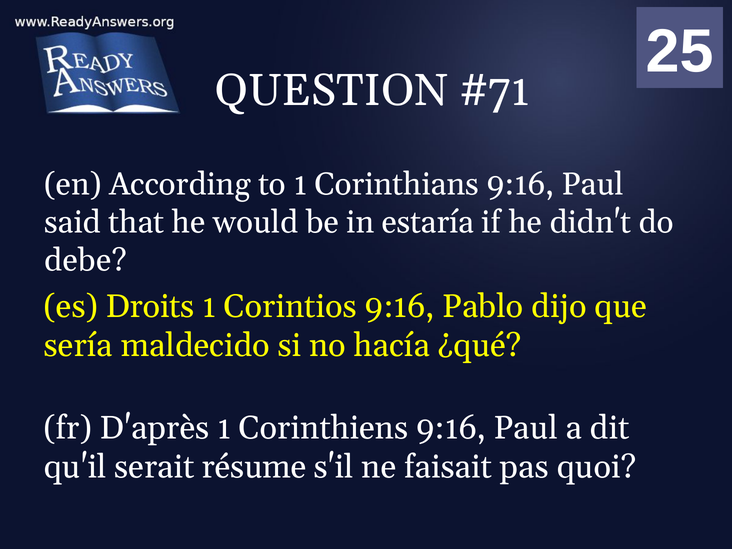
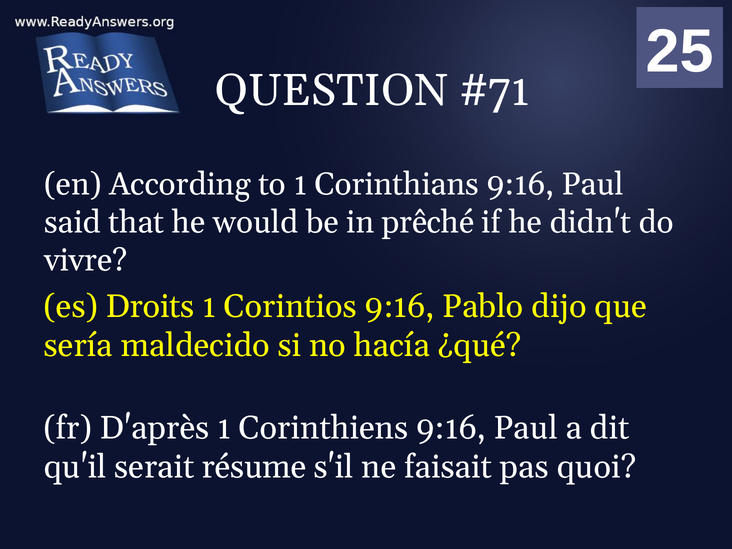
estaría: estaría -> prêché (428, 222)
debe: debe -> vivre (86, 260)
